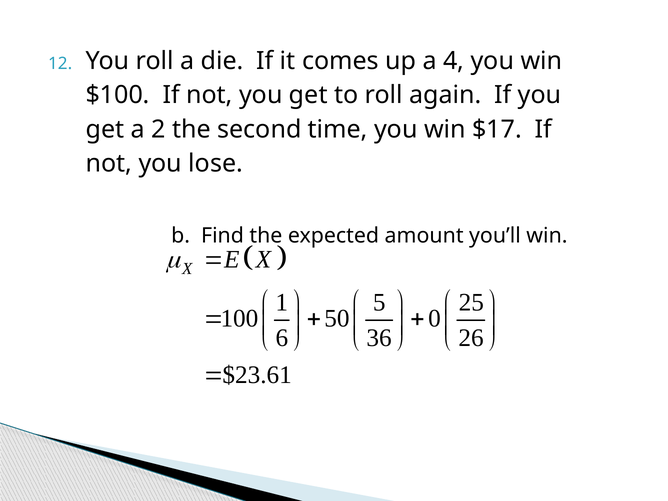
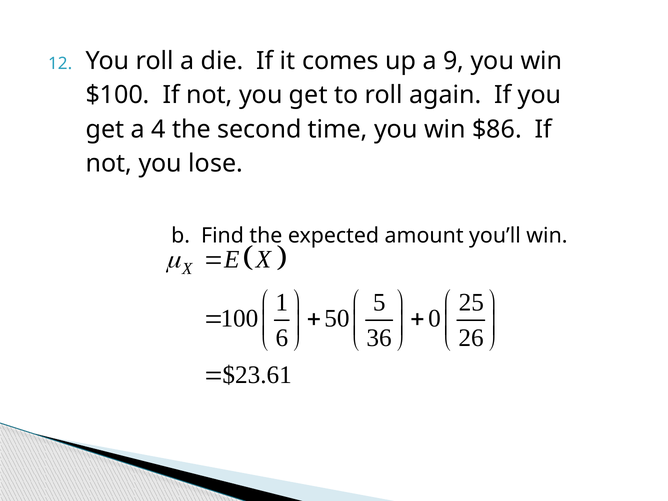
4: 4 -> 9 (454, 61)
2: 2 -> 4 (158, 129)
$17: $17 -> $86 (497, 129)
